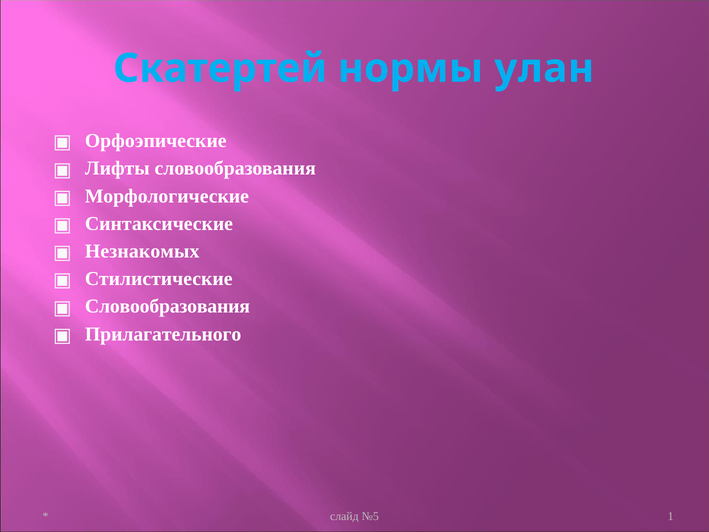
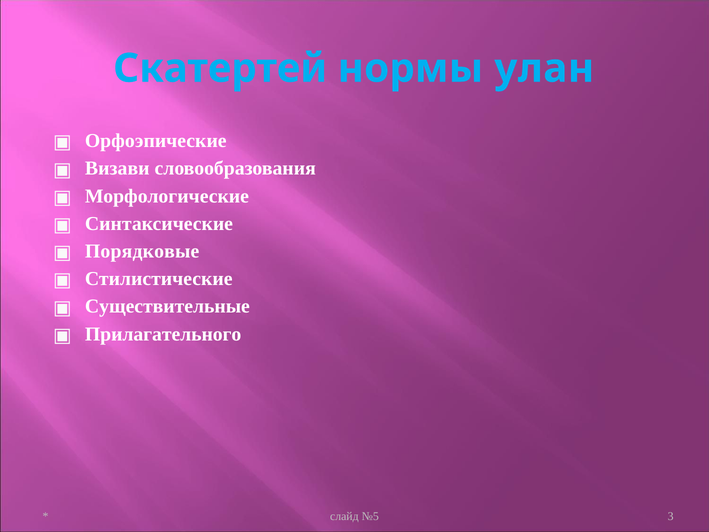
Лифты: Лифты -> Визави (117, 168)
Незнакомых: Незнакомых -> Порядковые (142, 251)
Словообразования: Словообразования -> Существительные (167, 306)
1: 1 -> 3 (671, 516)
